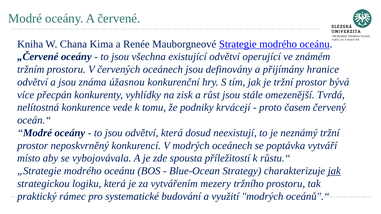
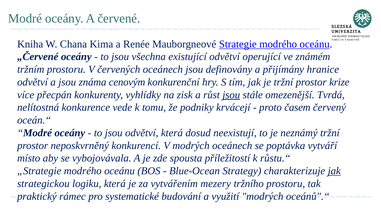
úžasnou: úžasnou -> cenovým (127, 82)
bývá: bývá -> krize (339, 82)
jsou underline: none -> present (231, 95)
